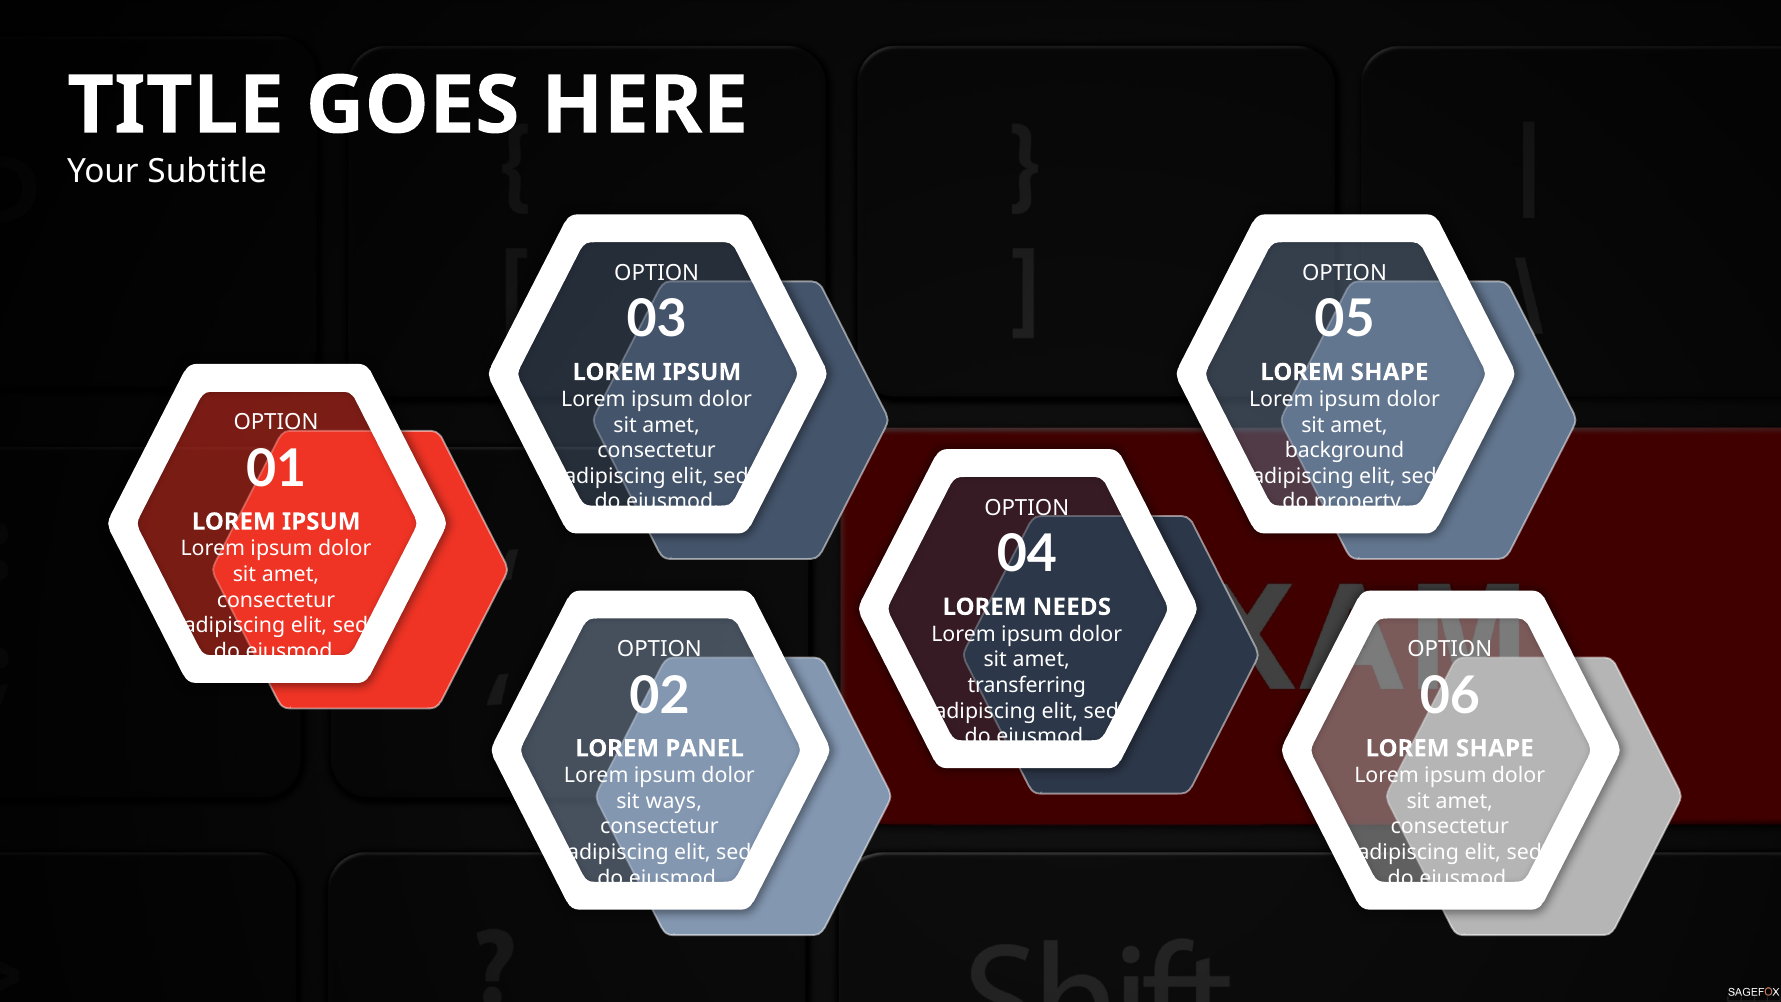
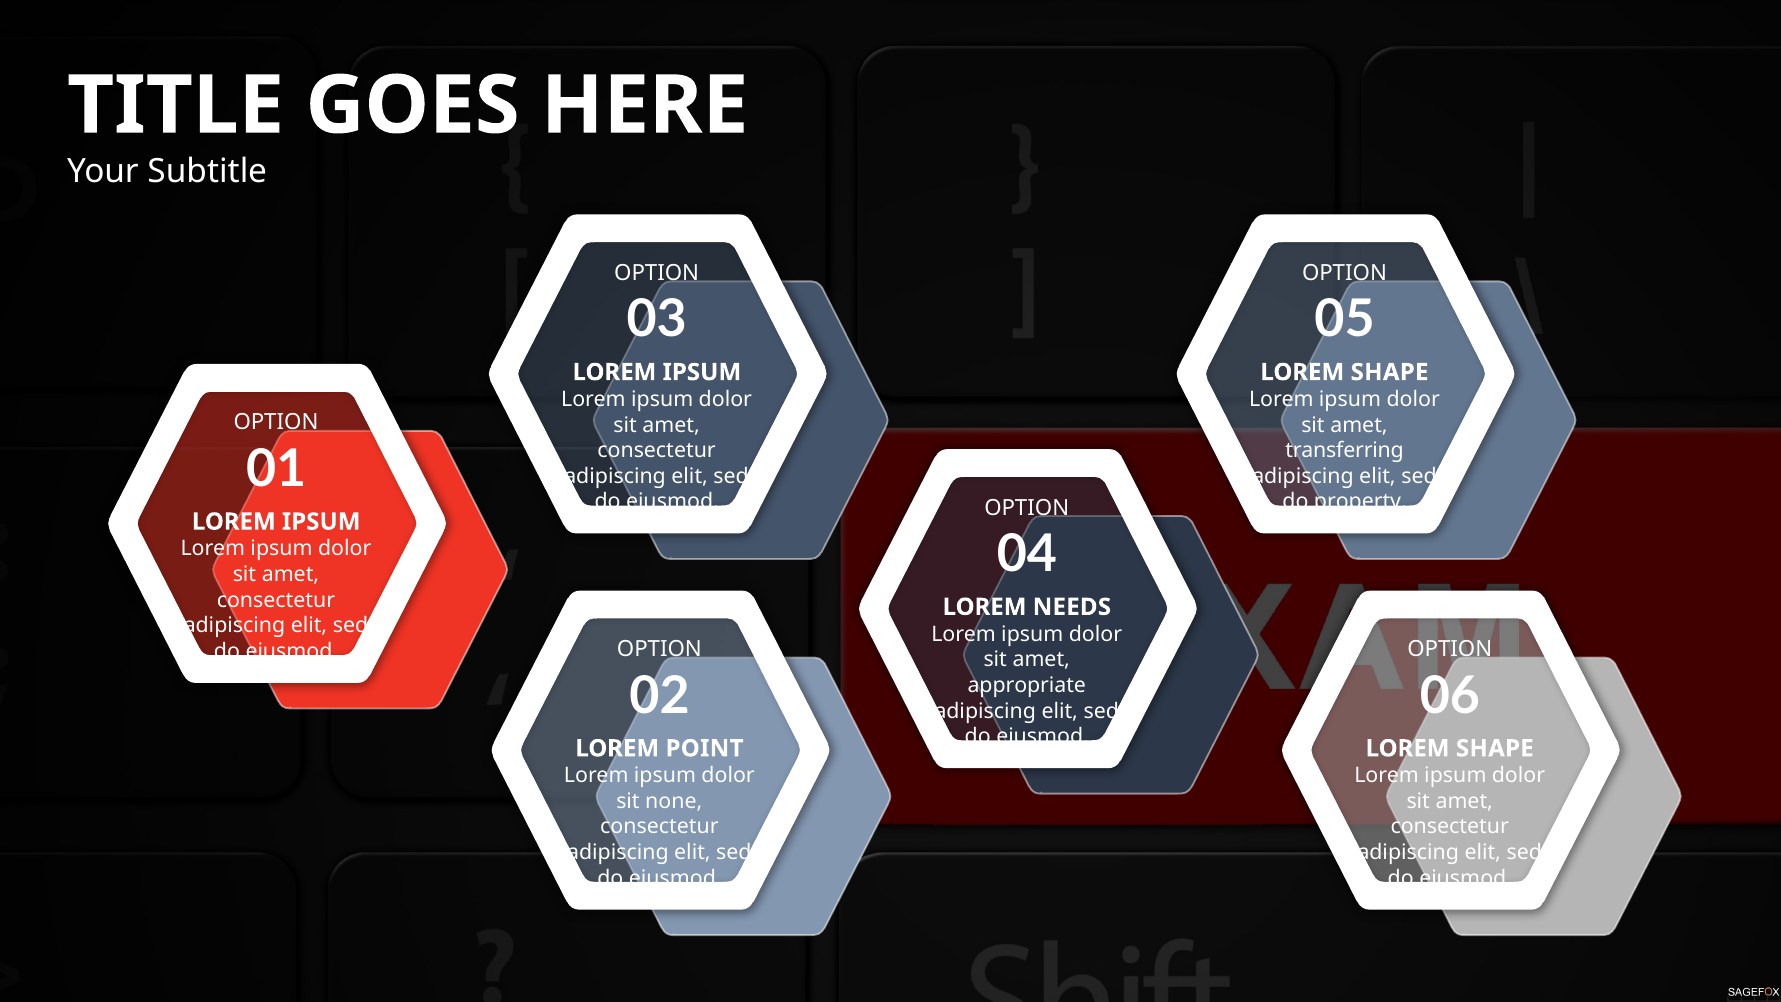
background: background -> transferring (1345, 451)
transferring: transferring -> appropriate (1027, 685)
PANEL: PANEL -> POINT (705, 748)
ways: ways -> none (674, 801)
